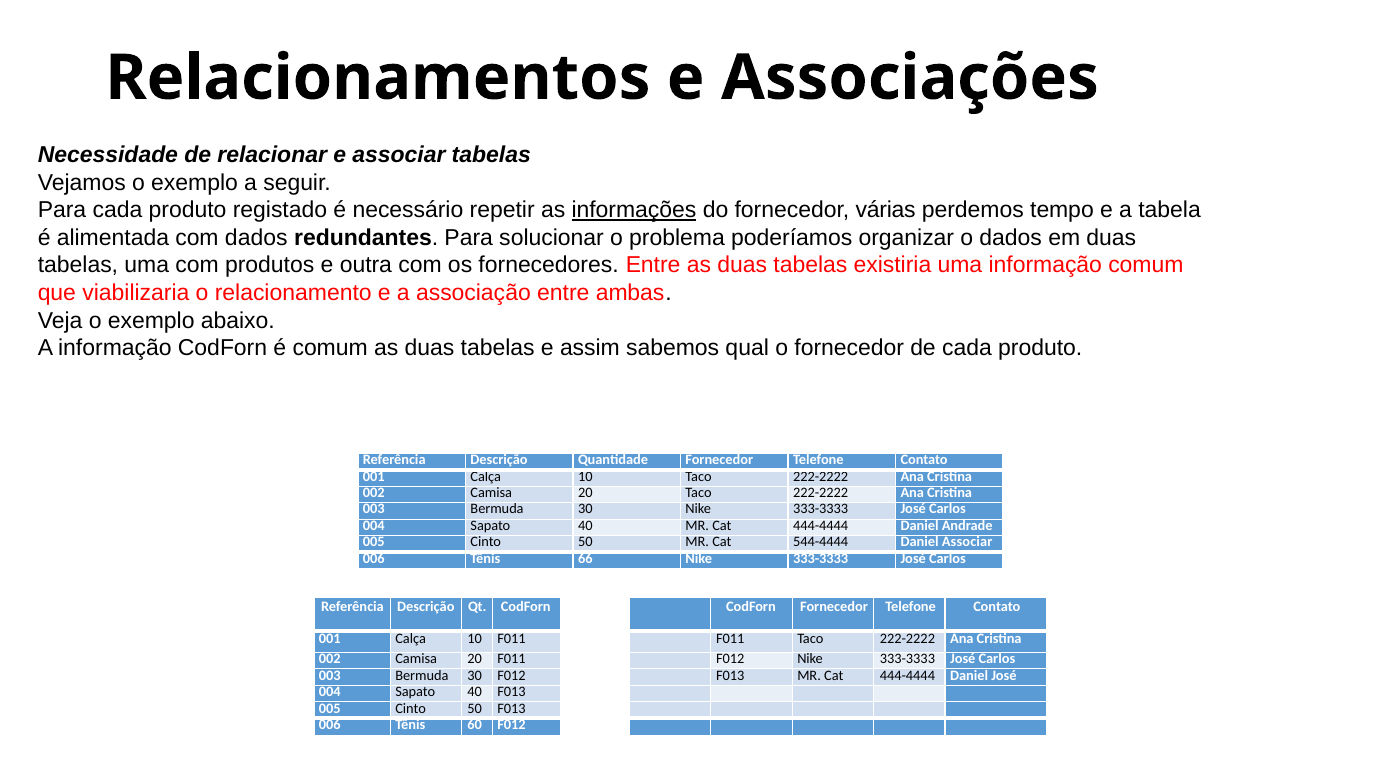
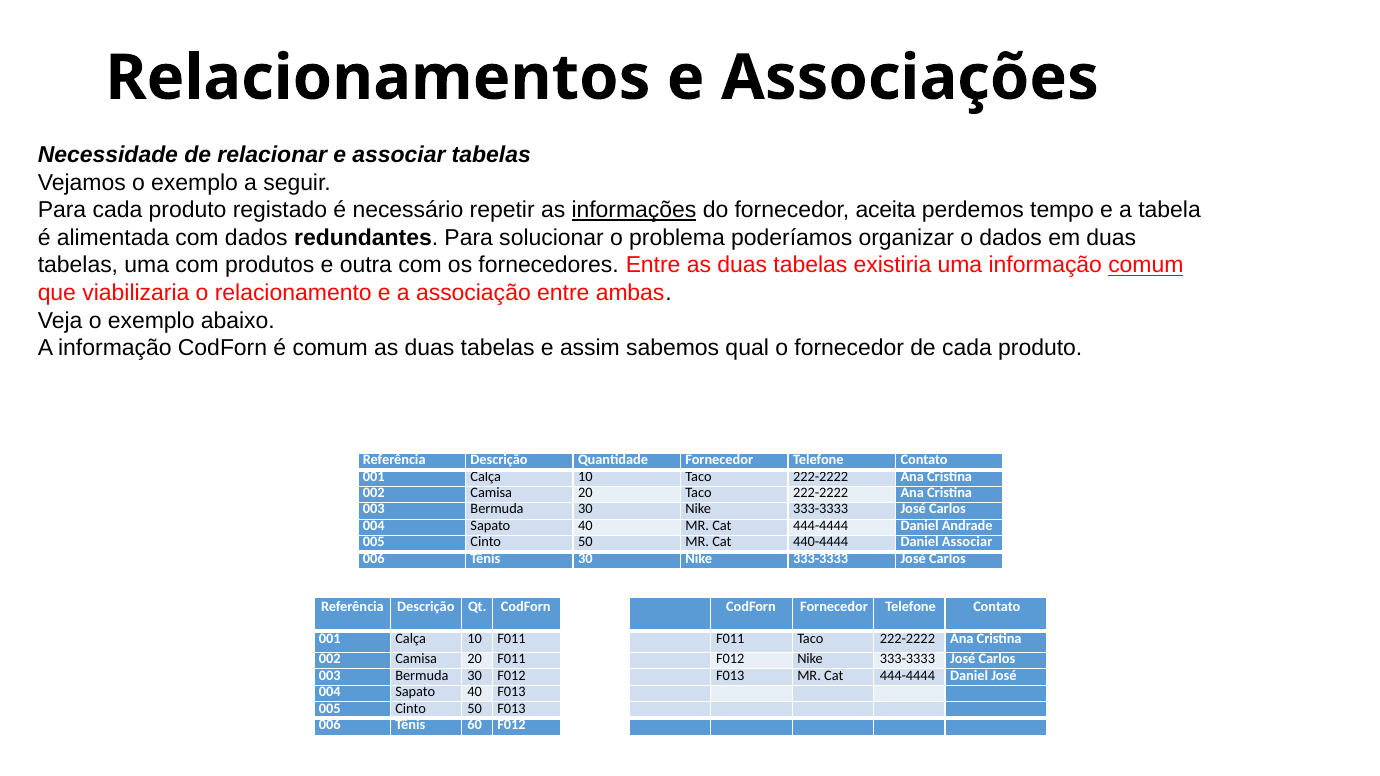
várias: várias -> aceita (886, 210)
comum underline: none -> present (1146, 265)
544-4444: 544-4444 -> 440-4444 (821, 542)
Tênis 66: 66 -> 30 (585, 559)
